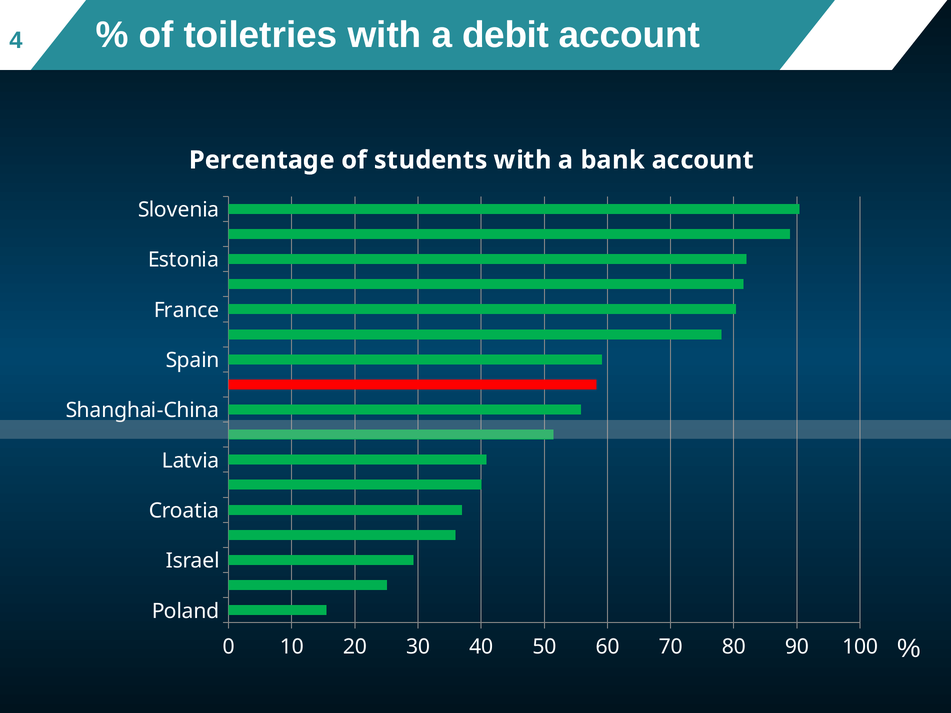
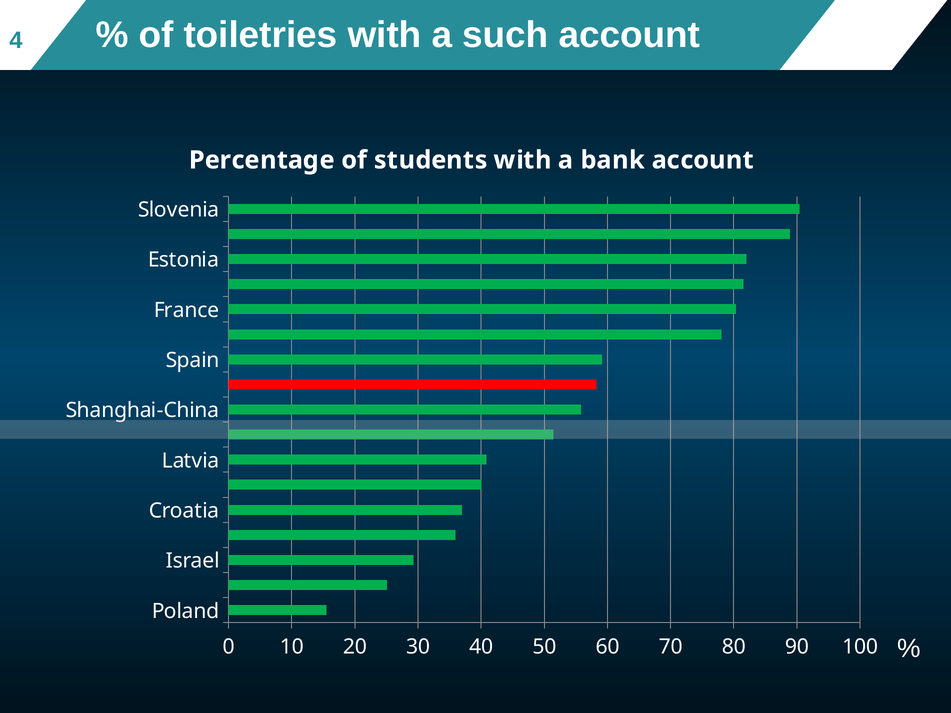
debit: debit -> such (505, 35)
